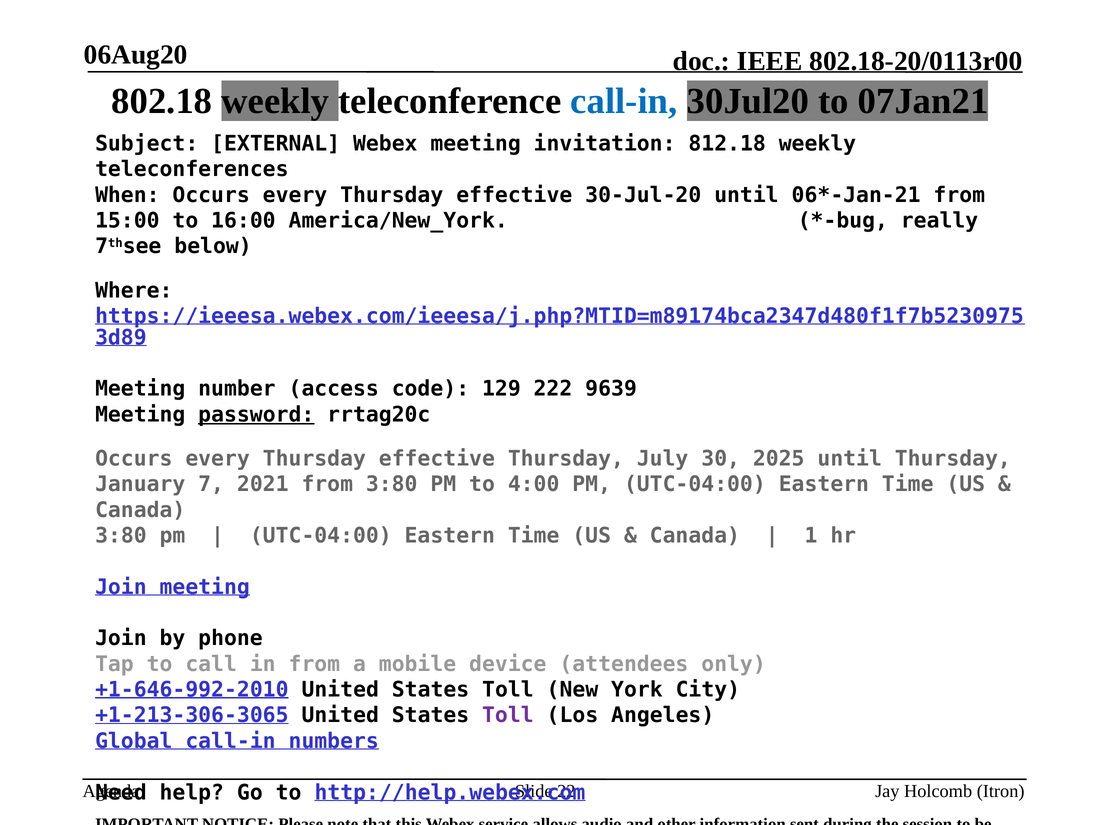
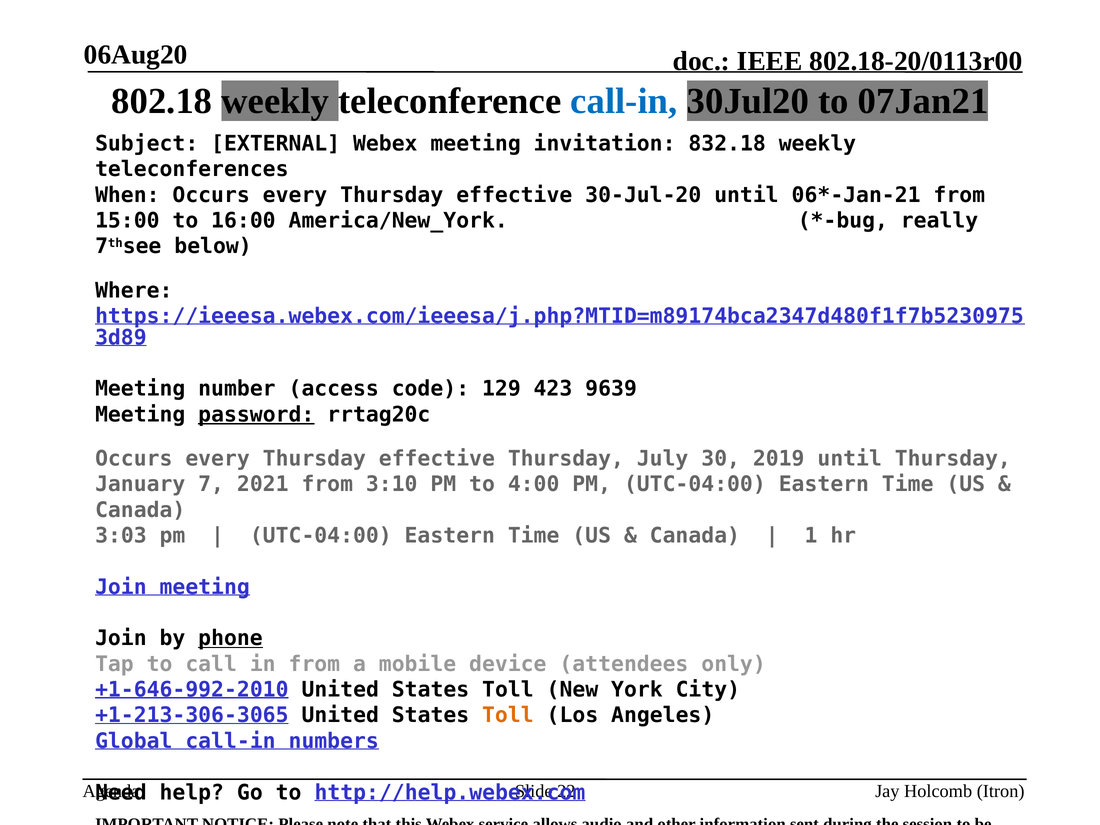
812.18: 812.18 -> 832.18 (727, 144)
222: 222 -> 423 (553, 389)
2025: 2025 -> 2019 (779, 459)
from 3:80: 3:80 -> 3:10 (392, 484)
3:80: 3:80 -> 3:03 (121, 536)
phone underline: none -> present (230, 638)
Toll colour: purple -> orange (508, 715)
